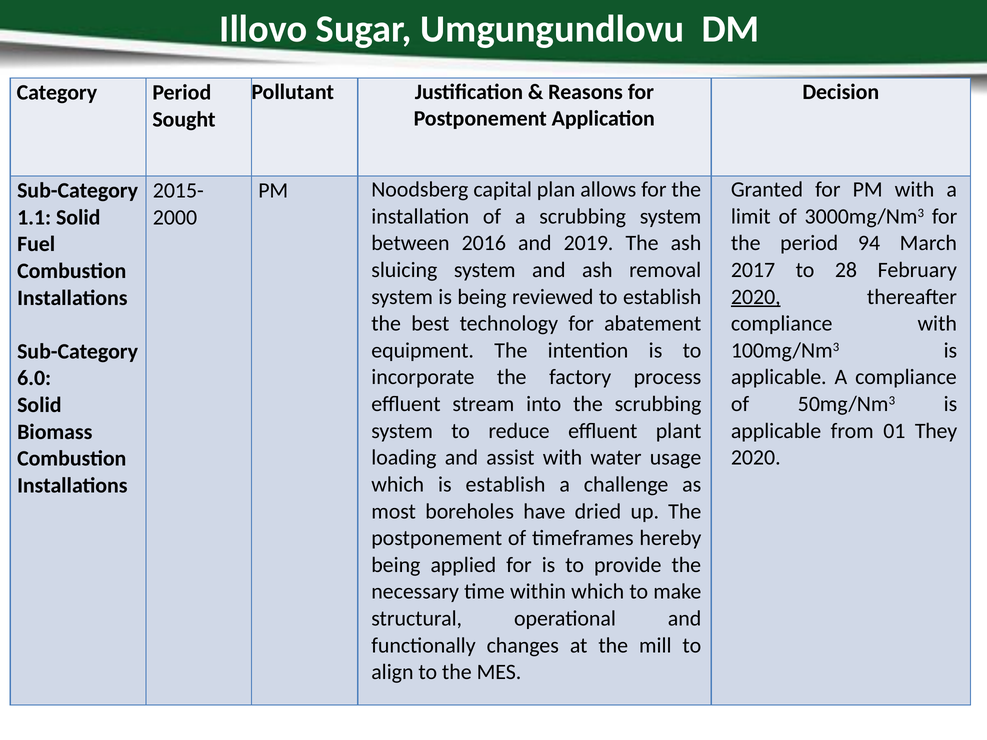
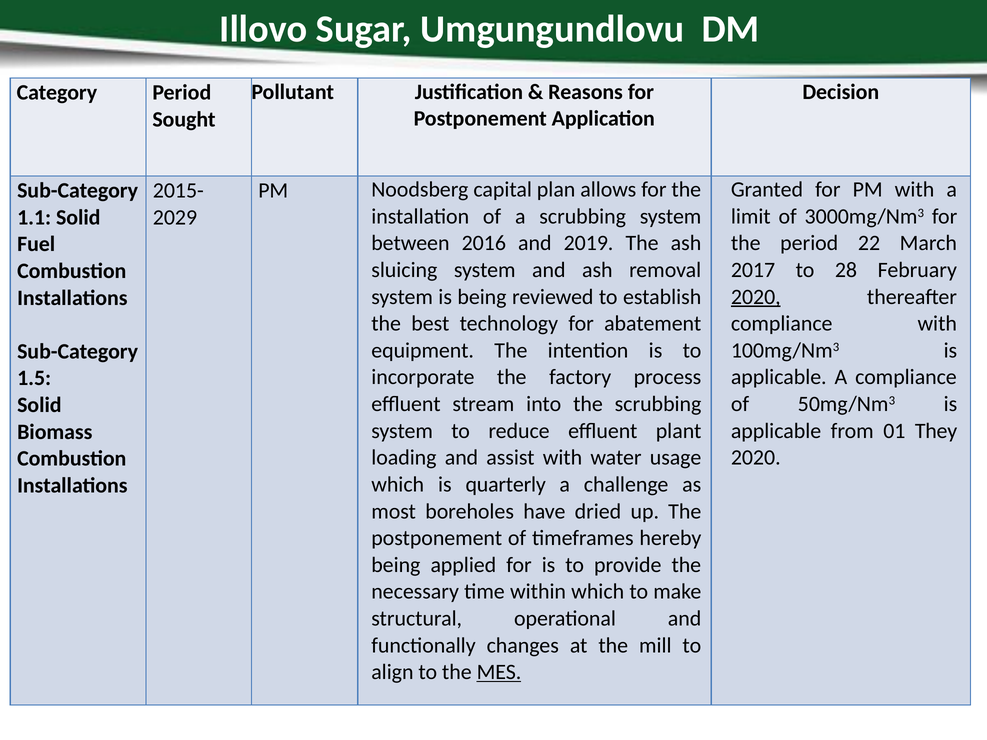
2000: 2000 -> 2029 (175, 217)
94: 94 -> 22 (869, 243)
6.0: 6.0 -> 1.5 (34, 378)
is establish: establish -> quarterly (506, 485)
MES underline: none -> present (499, 672)
